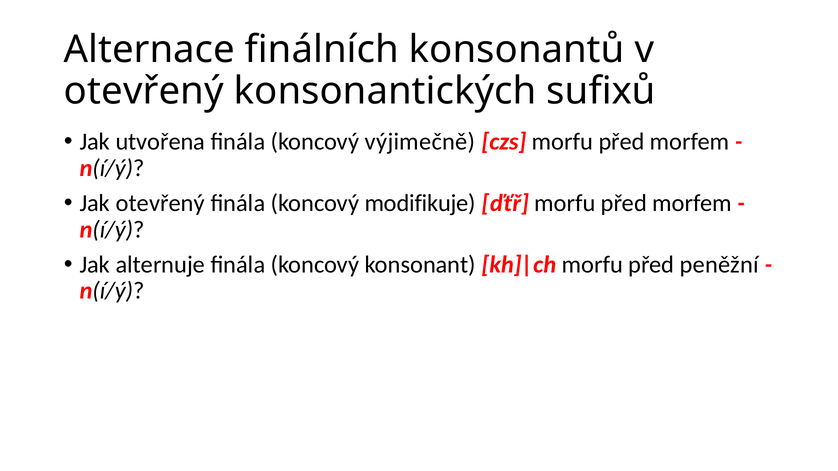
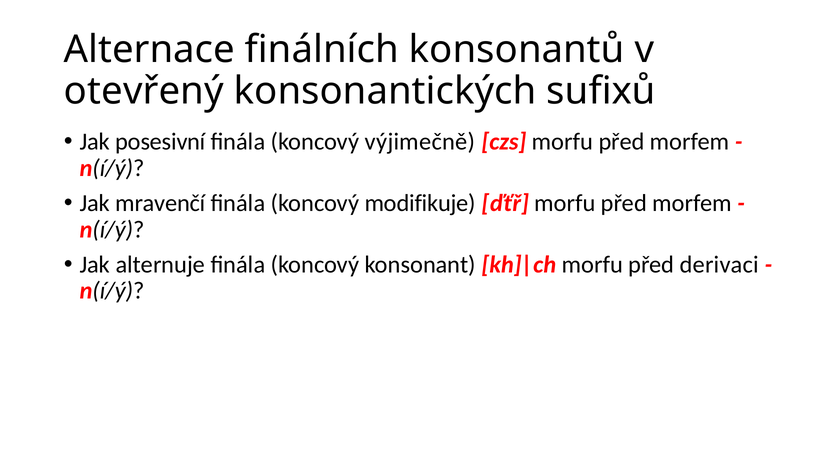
utvořena: utvořena -> posesivní (160, 142)
Jak otevřený: otevřený -> mravenčí (160, 203)
peněžní: peněžní -> derivaci (719, 265)
